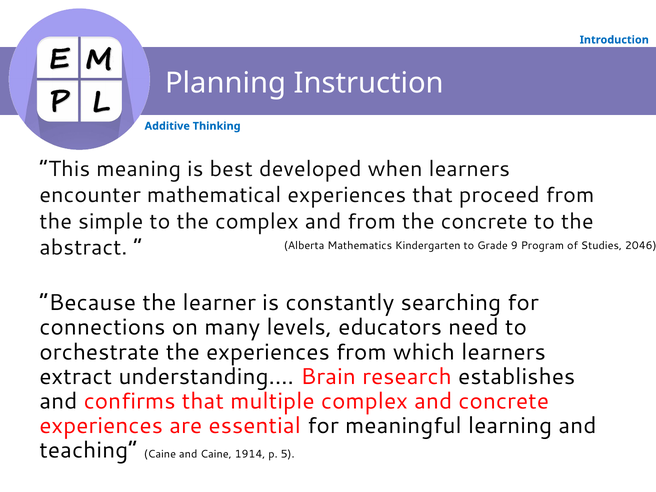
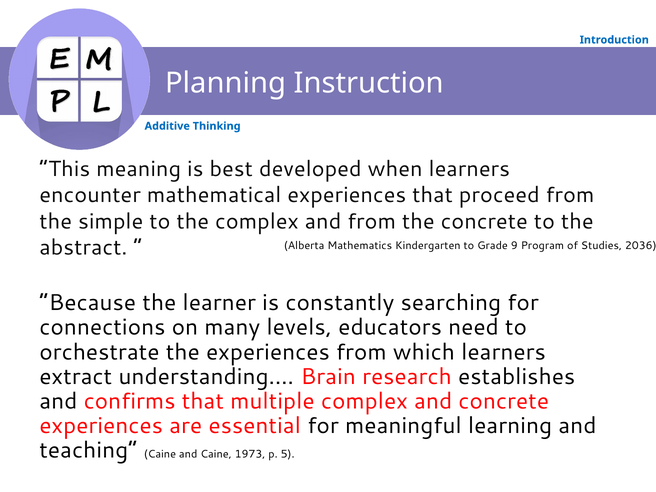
2046: 2046 -> 2036 (641, 246)
1914: 1914 -> 1973 (250, 454)
